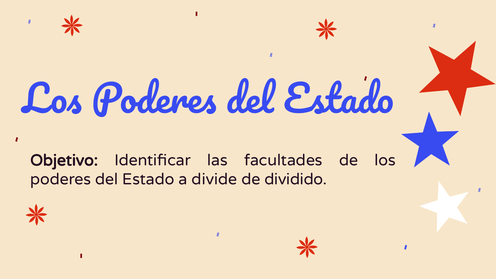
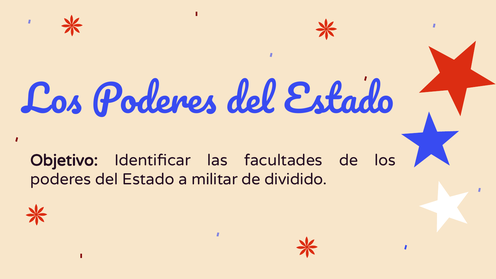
divide: divide -> militar (215, 179)
